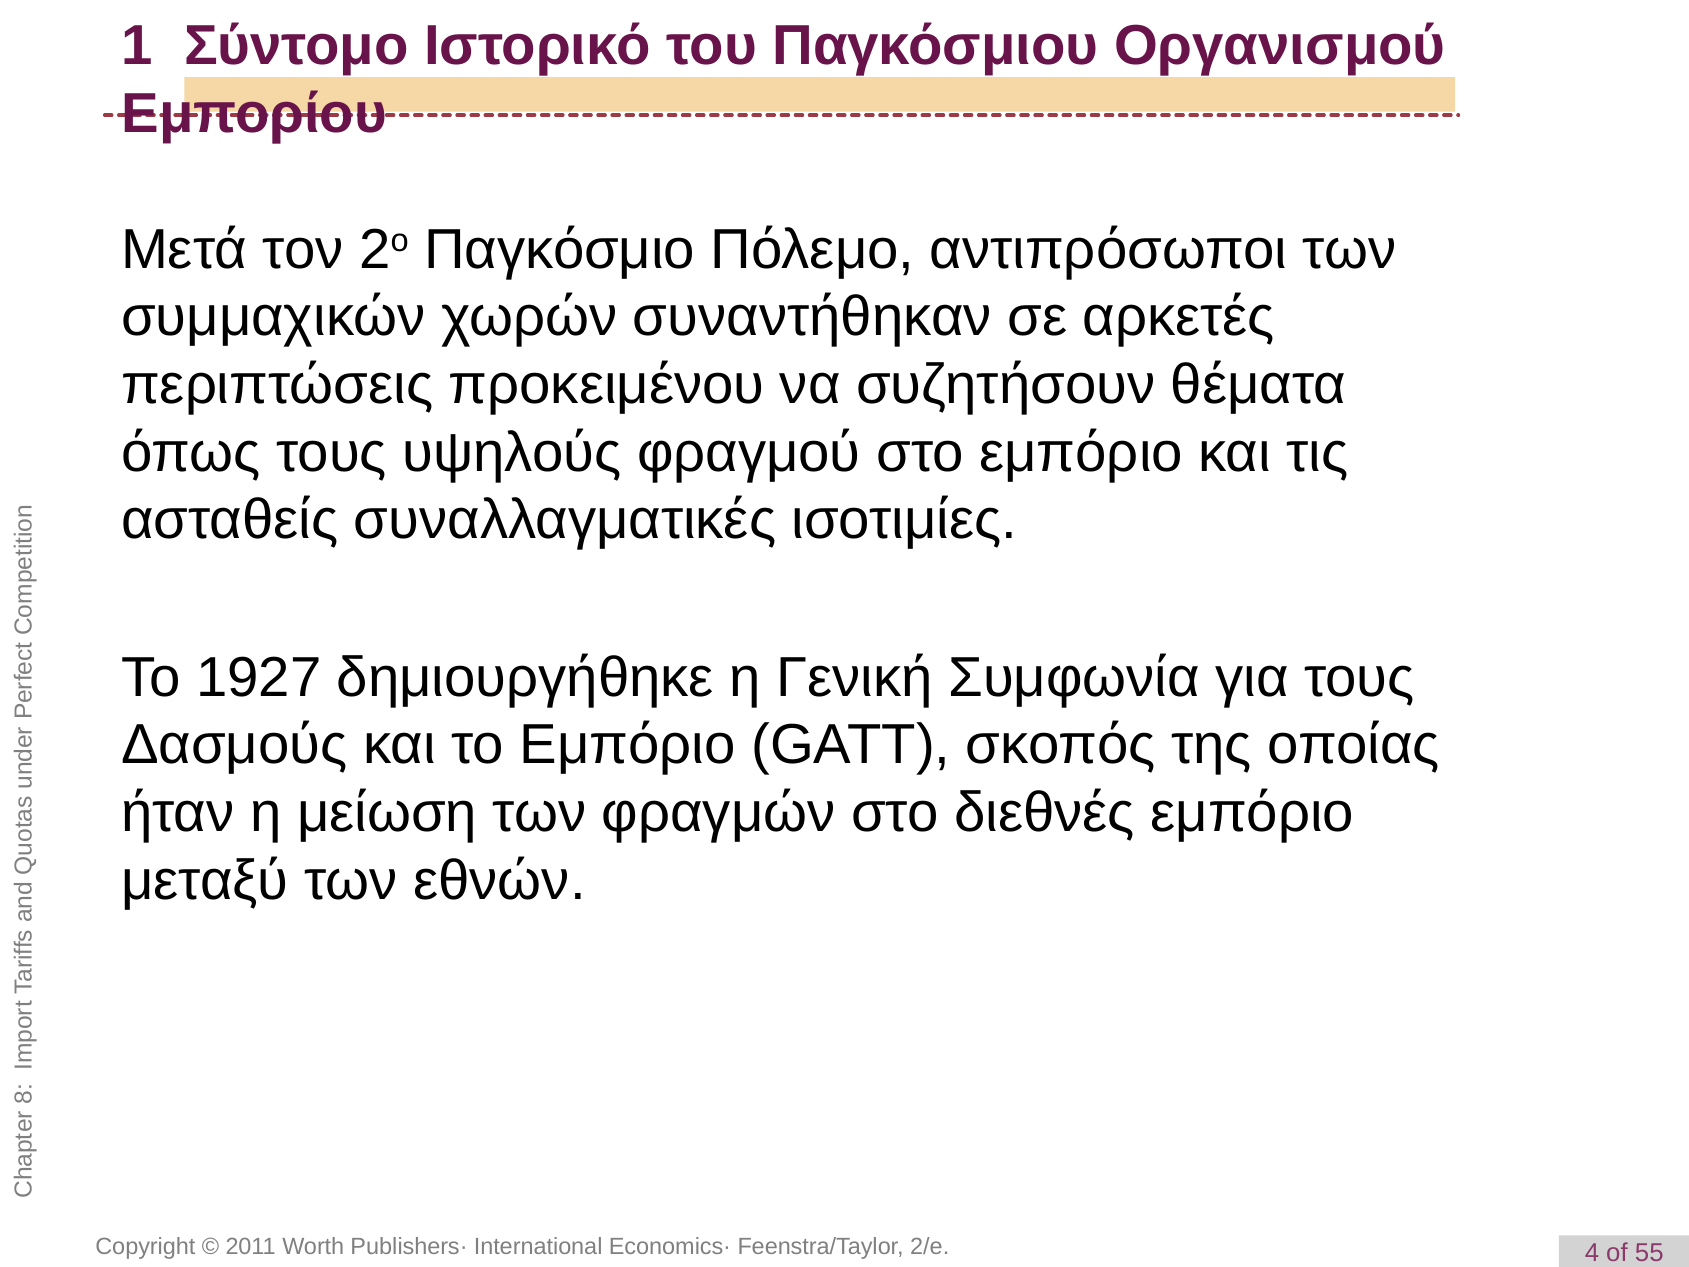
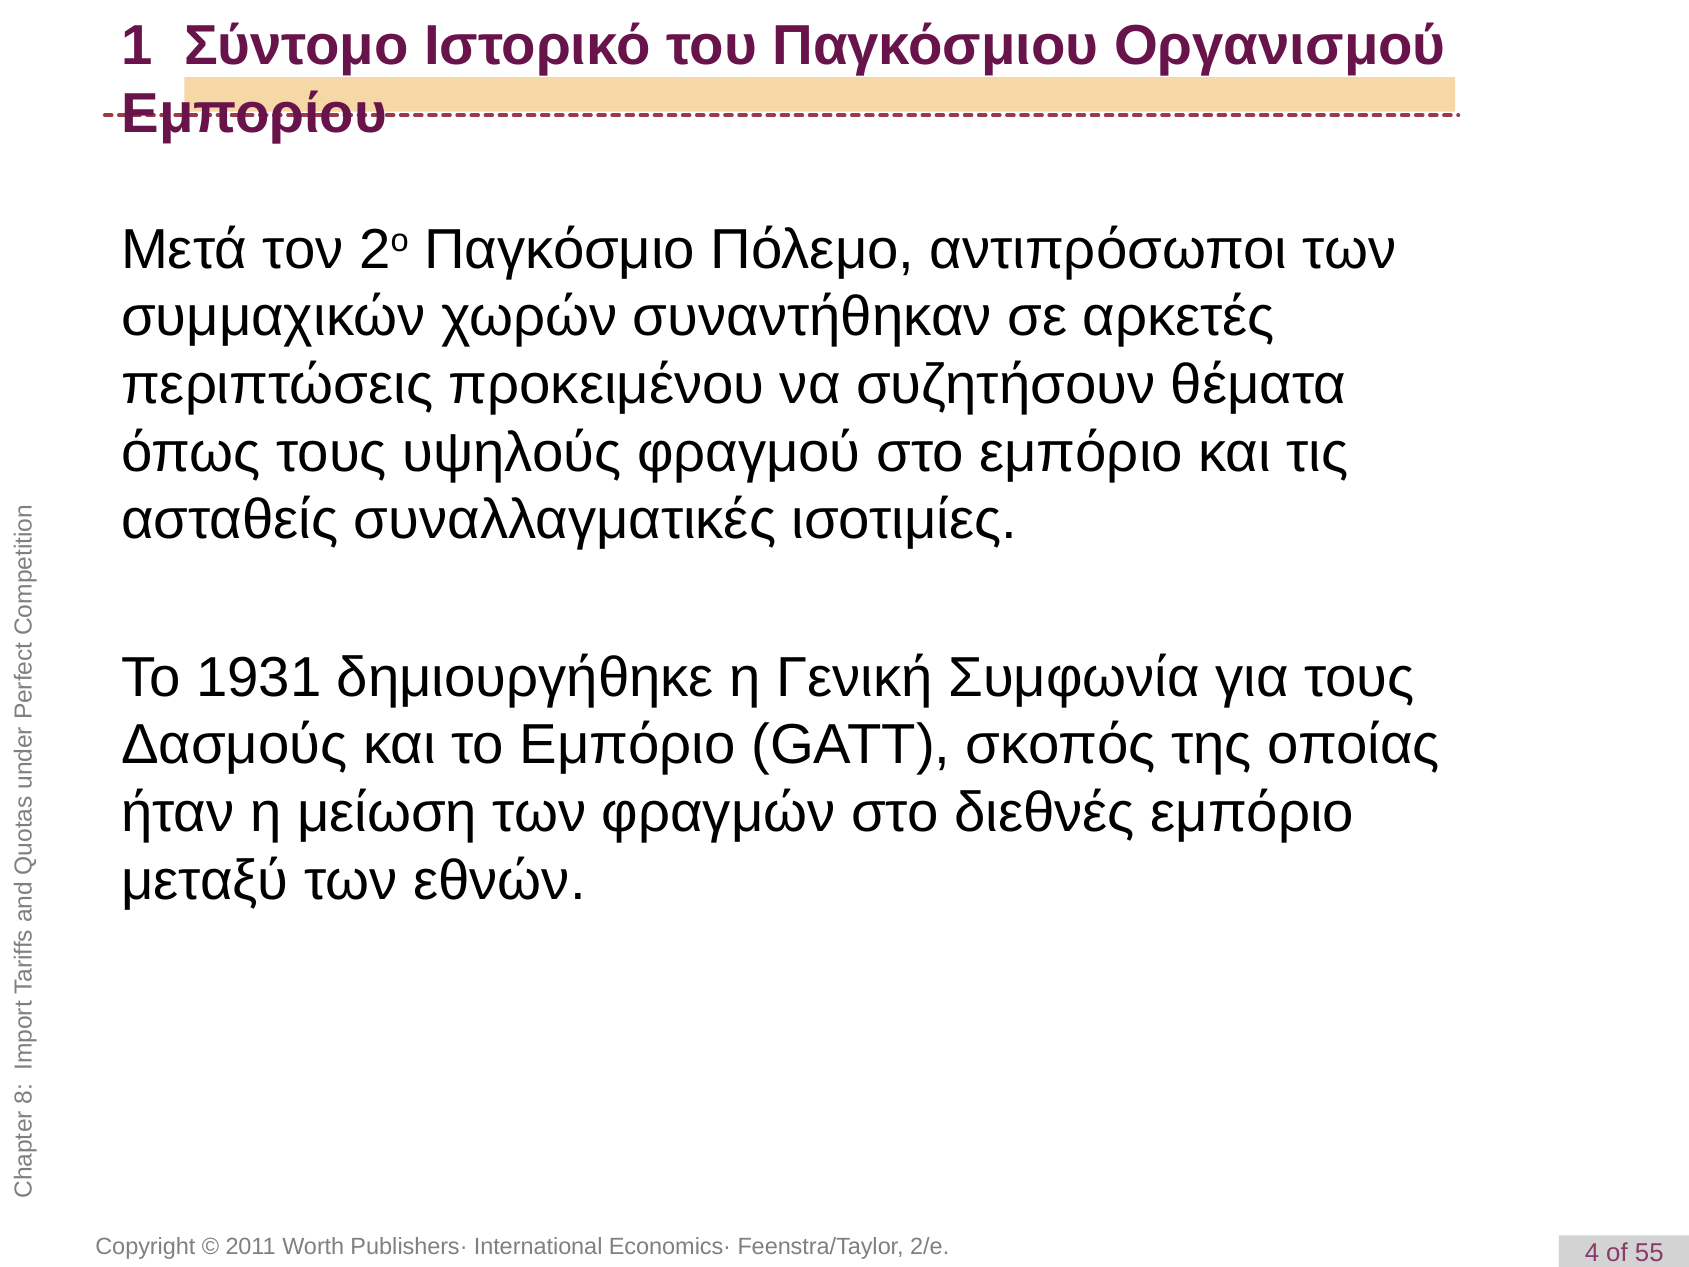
1927: 1927 -> 1931 (259, 678)
